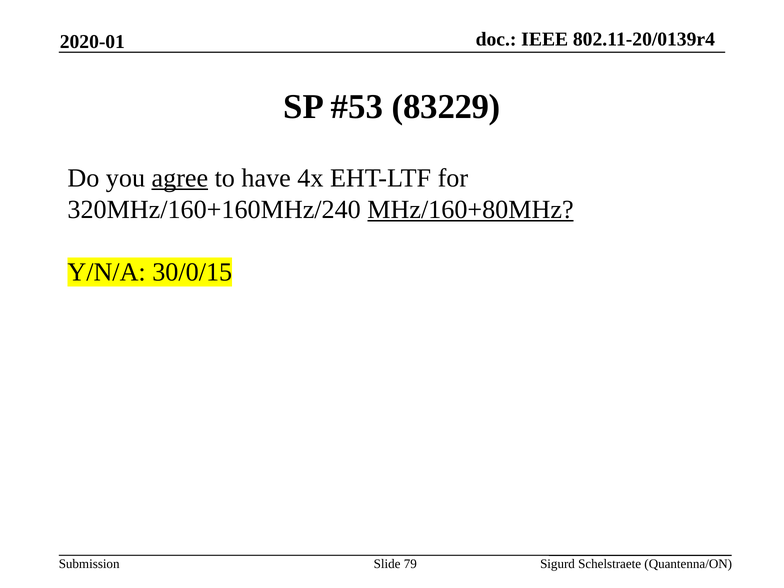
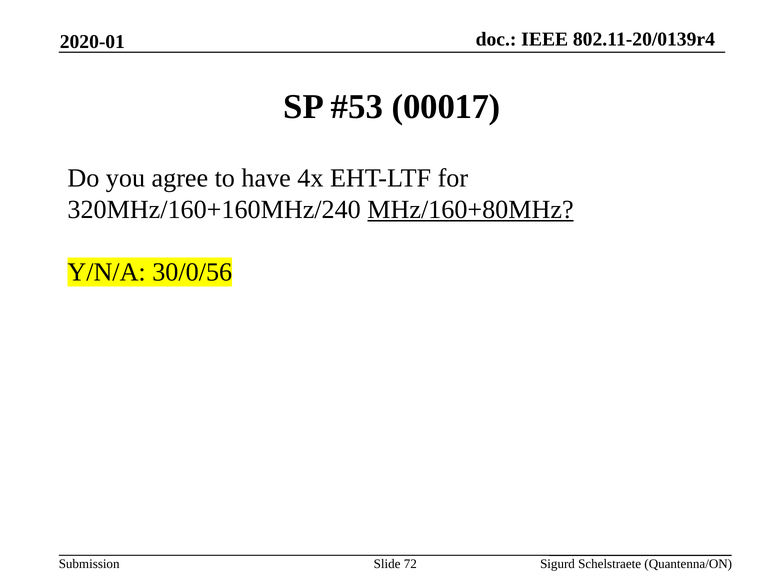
83229: 83229 -> 00017 (446, 107)
agree underline: present -> none (180, 178)
30/0/15: 30/0/15 -> 30/0/56 (192, 272)
79: 79 -> 72 (410, 564)
